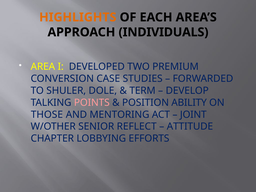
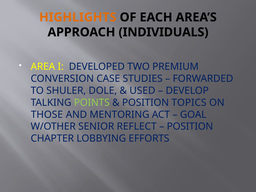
TERM: TERM -> USED (142, 91)
POINTS colour: pink -> light green (92, 103)
ABILITY: ABILITY -> TOPICS (189, 103)
JOINT: JOINT -> GOAL (193, 115)
ATTITUDE: ATTITUDE -> POSITION (190, 126)
